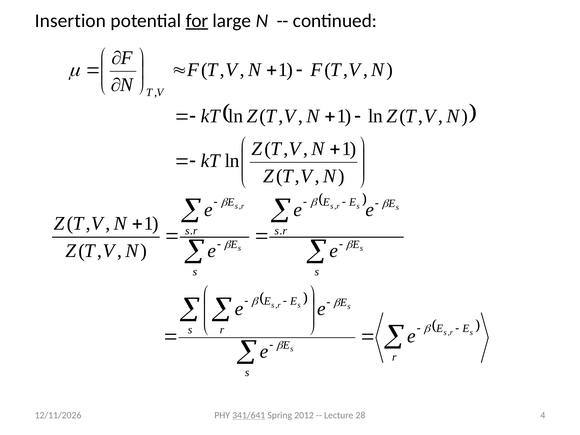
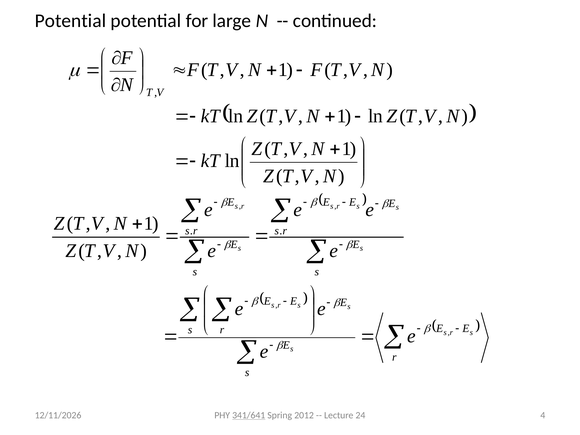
Insertion: Insertion -> Potential (70, 21)
for underline: present -> none (197, 21)
28: 28 -> 24 (360, 415)
